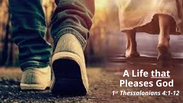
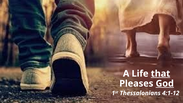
God underline: none -> present (165, 83)
